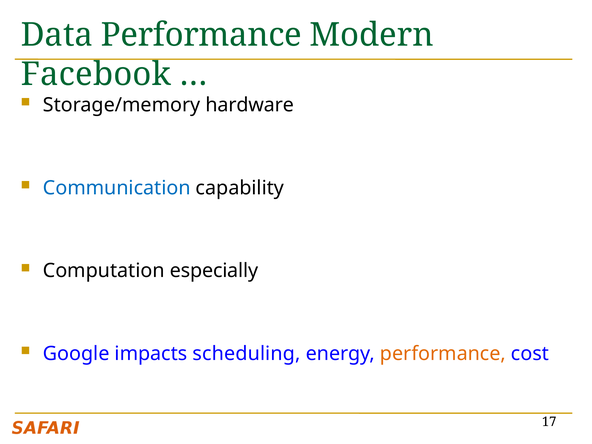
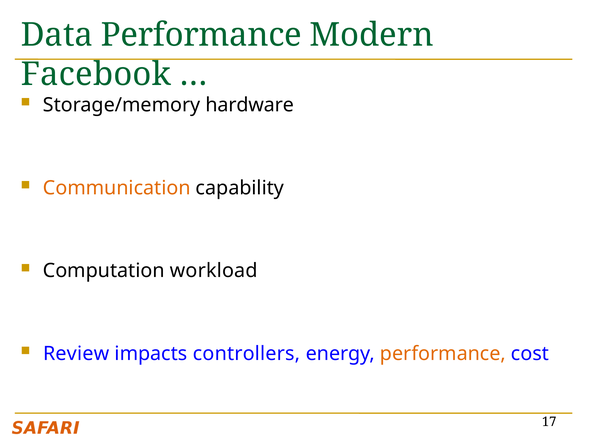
Communication colour: blue -> orange (117, 188)
especially: especially -> workload (214, 271)
Google: Google -> Review (76, 354)
scheduling: scheduling -> controllers (246, 354)
